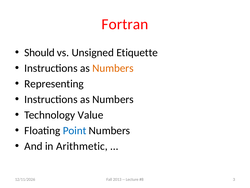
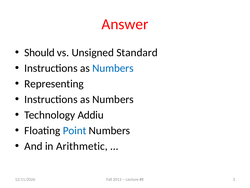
Fortran: Fortran -> Answer (125, 24)
Etiquette: Etiquette -> Standard (137, 52)
Numbers colour: orange -> blue (113, 68)
Value: Value -> Addiu (91, 115)
